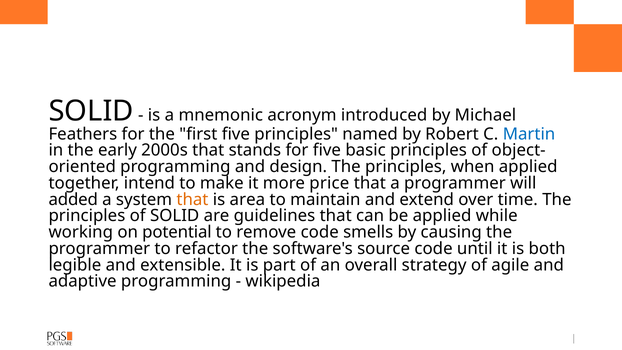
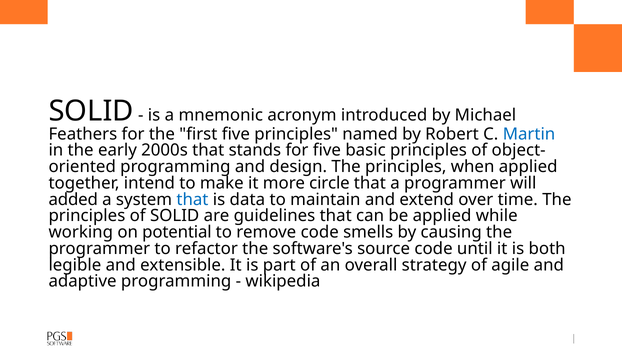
price: price -> circle (329, 183)
that colour: orange -> blue (192, 199)
area: area -> data (247, 199)
